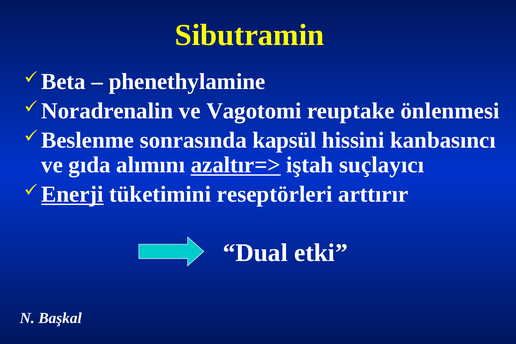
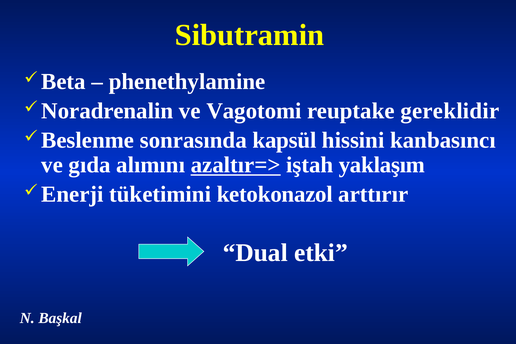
önlenmesi: önlenmesi -> gereklidir (450, 111)
suçlayıcı: suçlayıcı -> yaklaşım (382, 165)
Enerji underline: present -> none (72, 194)
reseptörleri: reseptörleri -> ketokonazol (275, 194)
